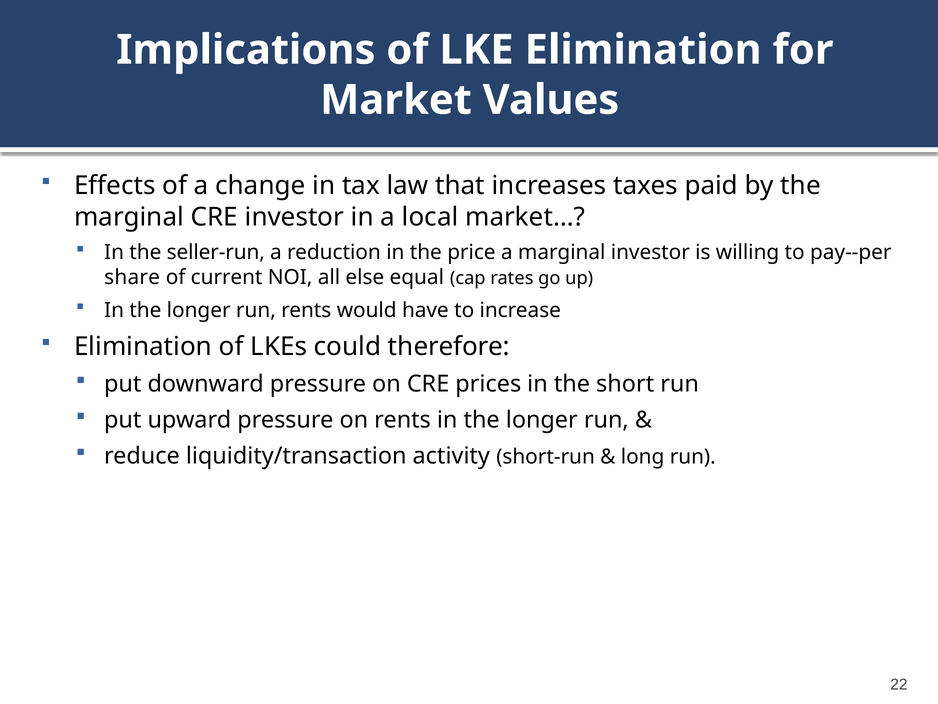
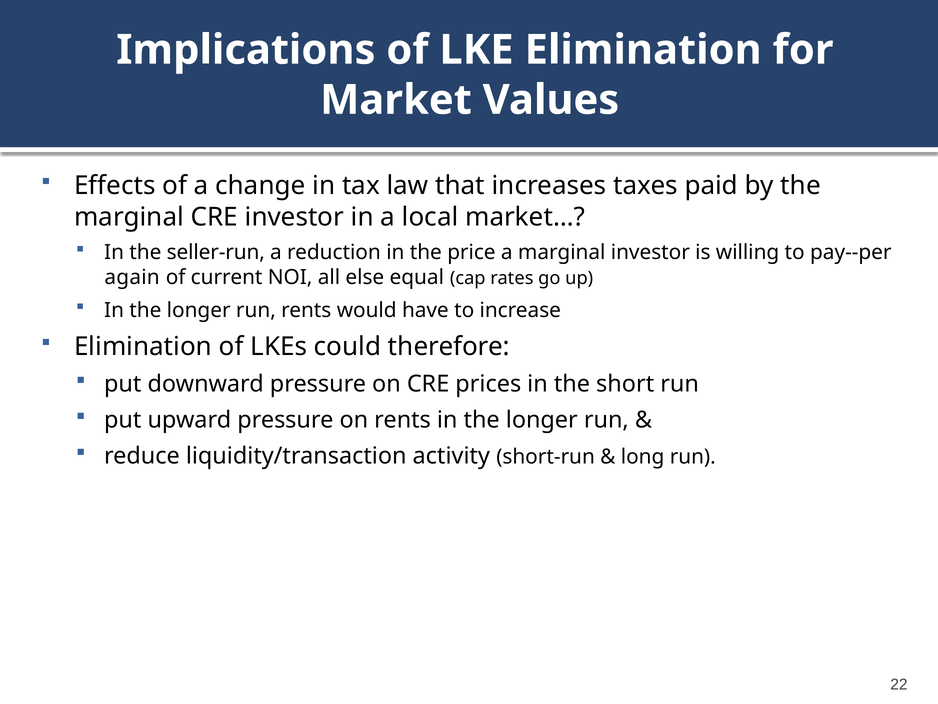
share: share -> again (132, 277)
